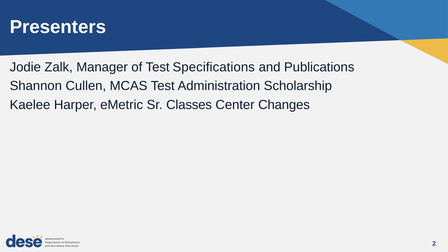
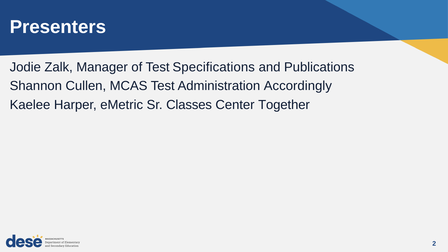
Scholarship: Scholarship -> Accordingly (298, 86)
Changes: Changes -> Together (284, 105)
